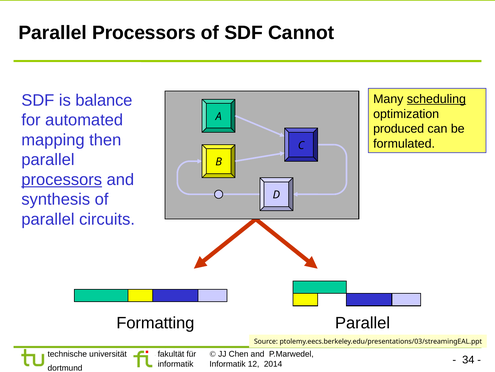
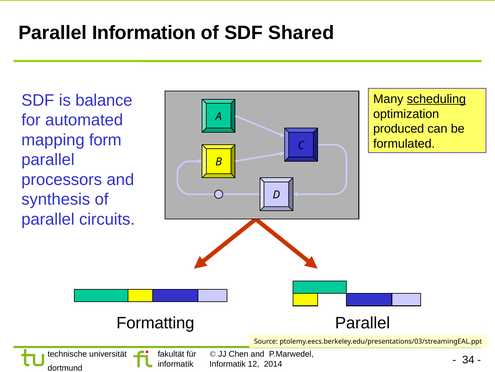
Processors: Processors -> Information (144, 33)
Cannot: Cannot -> Shared (301, 33)
then: then -> form (105, 140)
processors underline: present -> none (62, 179)
